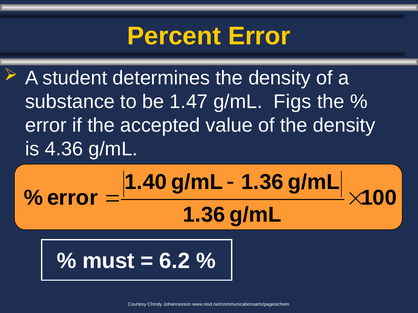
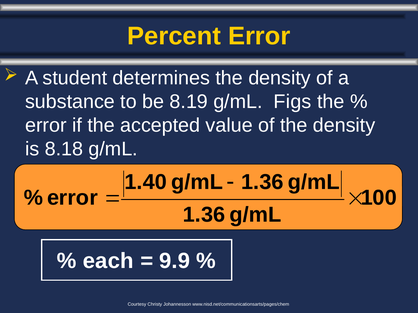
1.47: 1.47 -> 8.19 (189, 102)
4.36: 4.36 -> 8.18 (64, 149)
must: must -> each (108, 261)
6.2: 6.2 -> 9.9 (175, 261)
